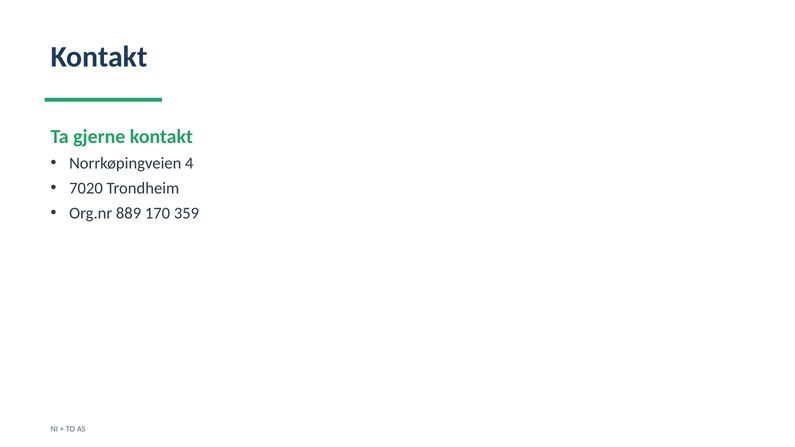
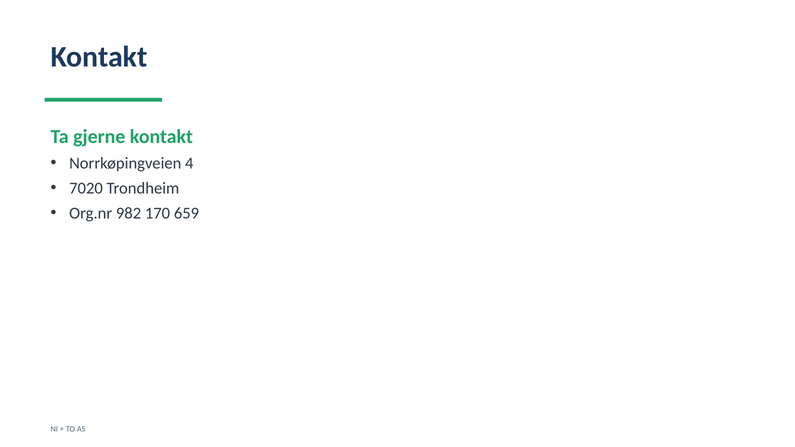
889: 889 -> 982 (129, 213)
359: 359 -> 659 (186, 213)
